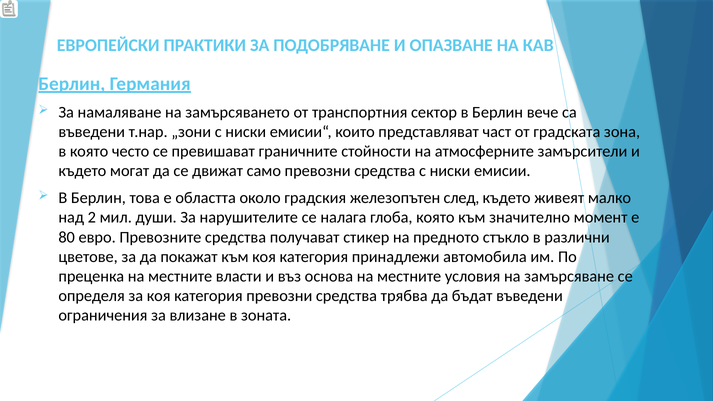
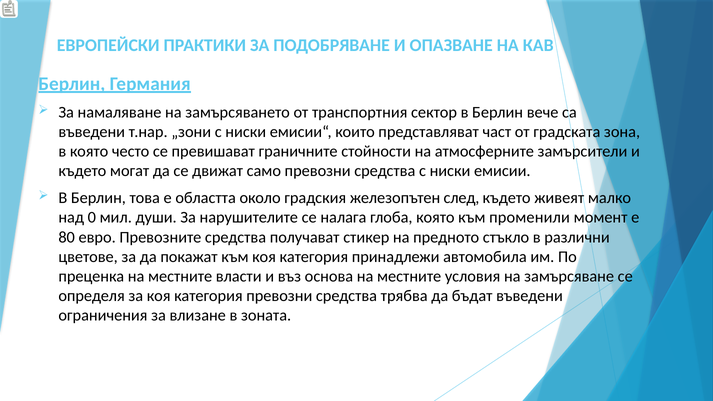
2: 2 -> 0 (92, 218)
значително: значително -> променили (530, 218)
